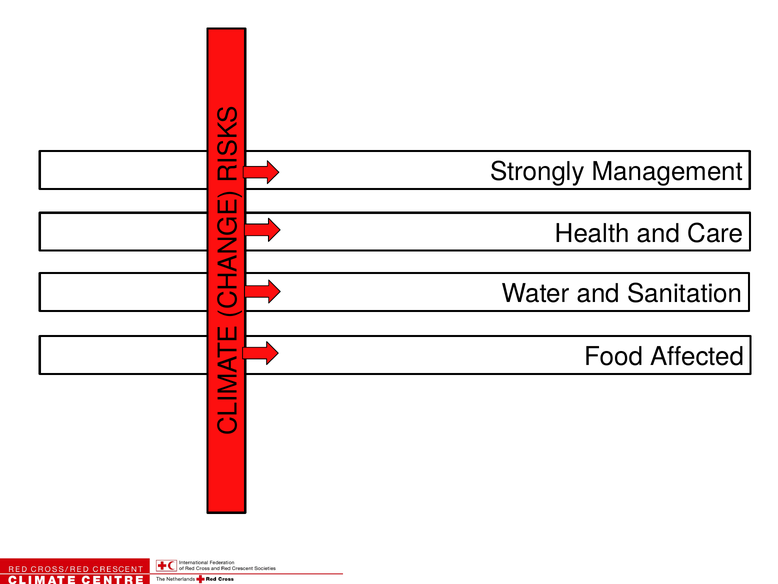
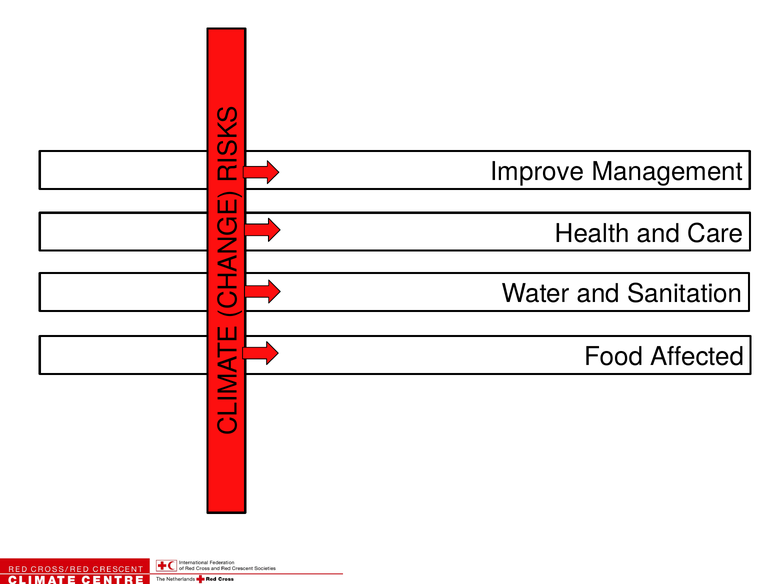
Strongly: Strongly -> Improve (537, 172)
